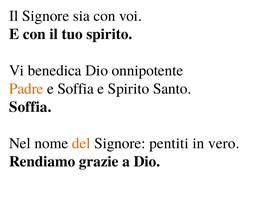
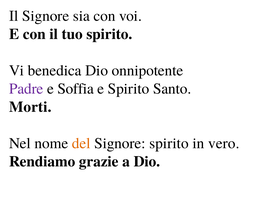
Padre colour: orange -> purple (26, 89)
Soffia: Soffia -> Morti (30, 107)
Signore pentiti: pentiti -> spirito (169, 143)
